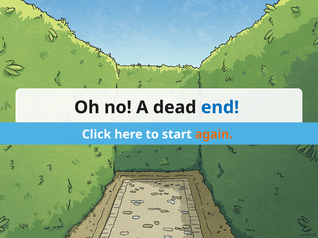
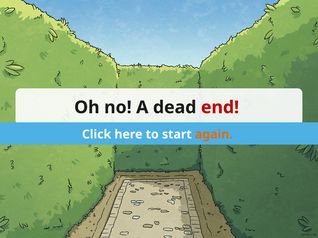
end colour: blue -> red (220, 108)
